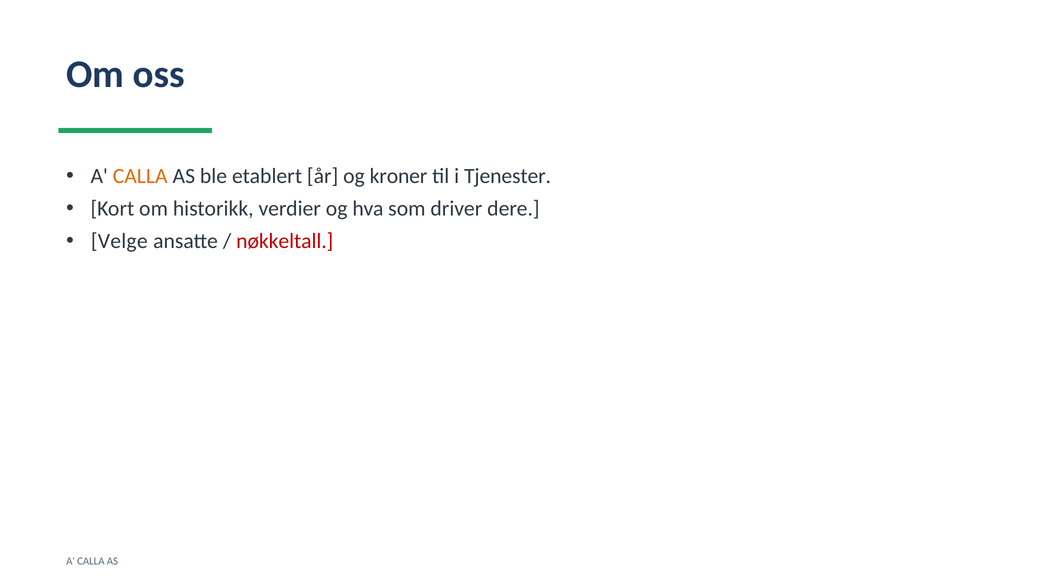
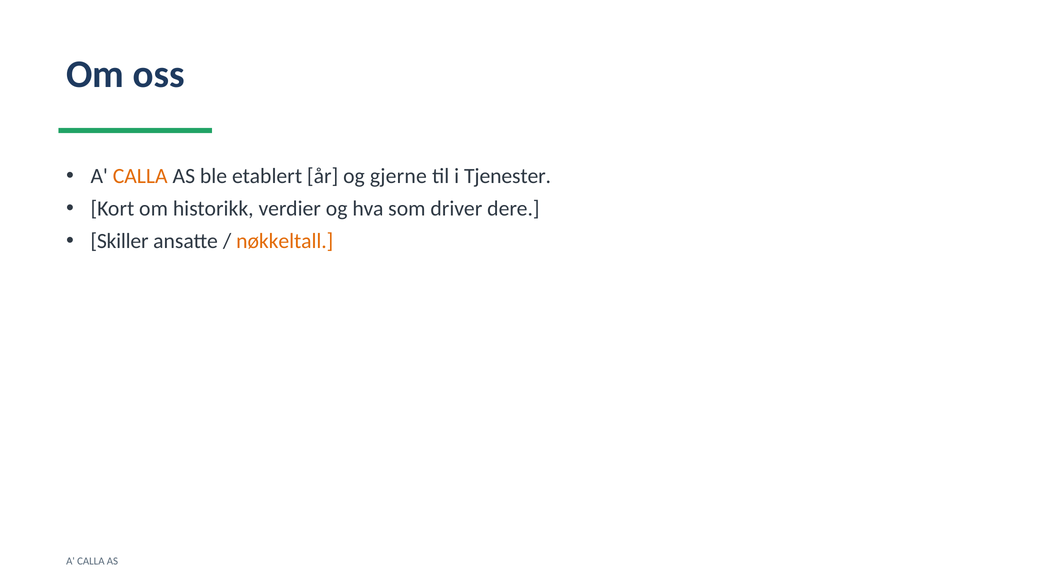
kroner: kroner -> gjerne (398, 176)
Velge: Velge -> Skiller (120, 241)
nøkkeltall colour: red -> orange (285, 241)
